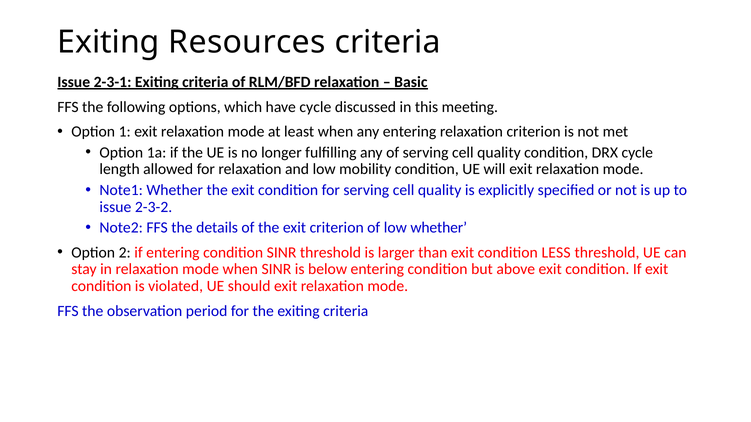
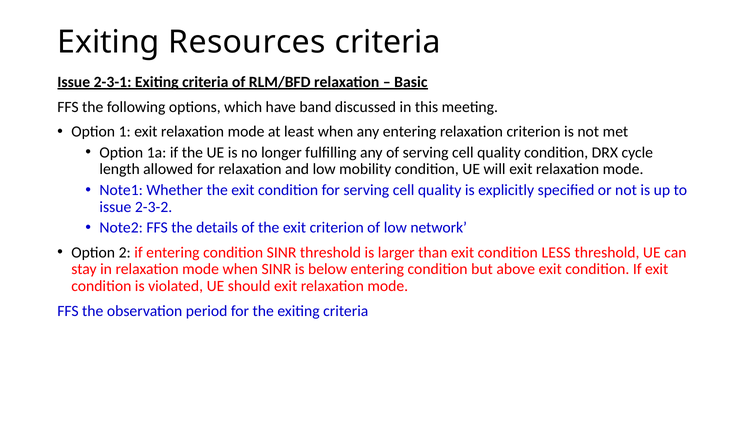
have cycle: cycle -> band (315, 107)
low whether: whether -> network (439, 228)
